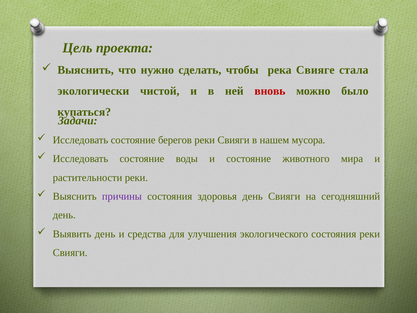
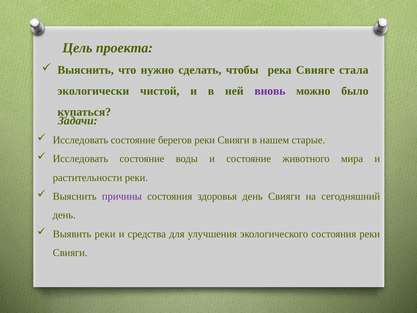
вновь colour: red -> purple (270, 91)
мусора: мусора -> старые (308, 140)
Выявить день: день -> реки (105, 234)
